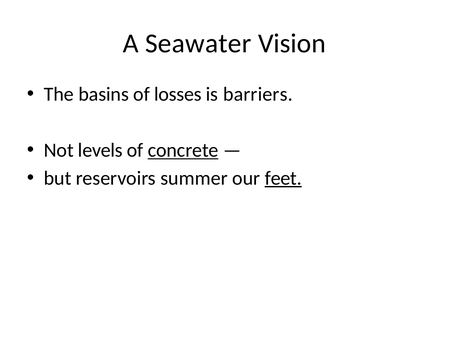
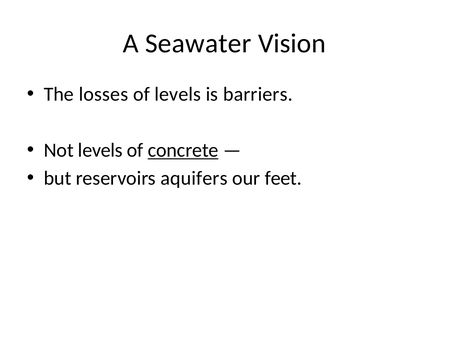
basins: basins -> losses (103, 94)
of losses: losses -> levels (178, 94)
summer: summer -> aquifers (194, 178)
feet underline: present -> none (283, 178)
